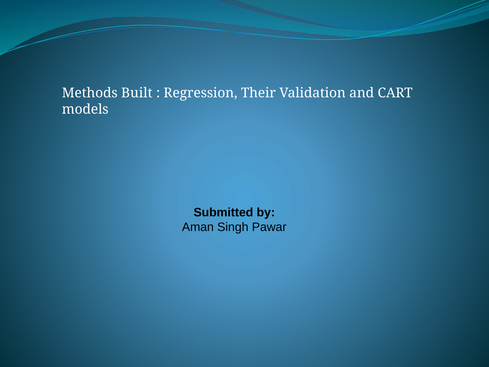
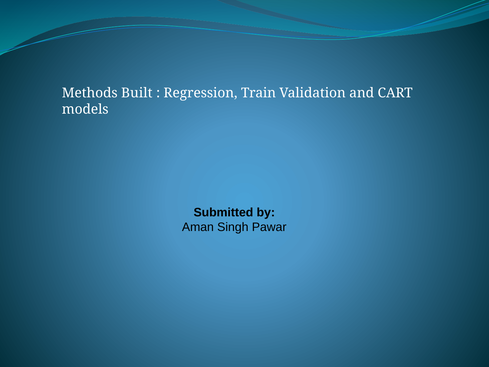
Their: Their -> Train (258, 93)
